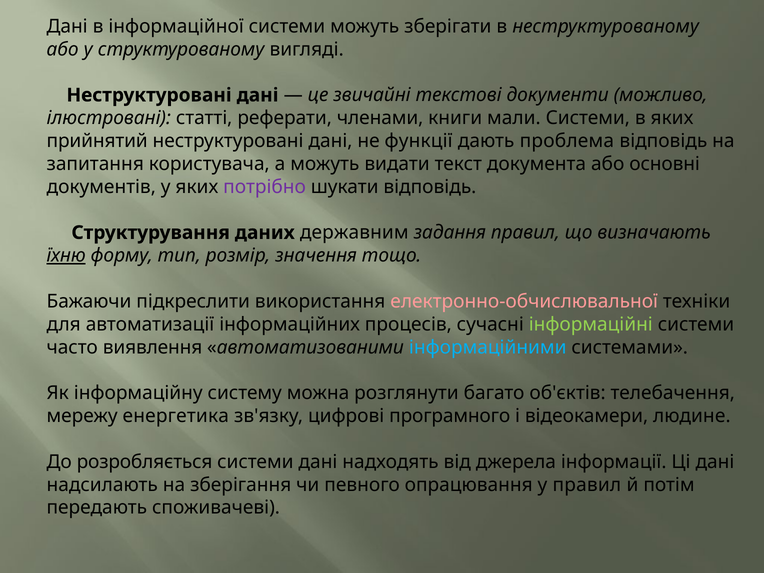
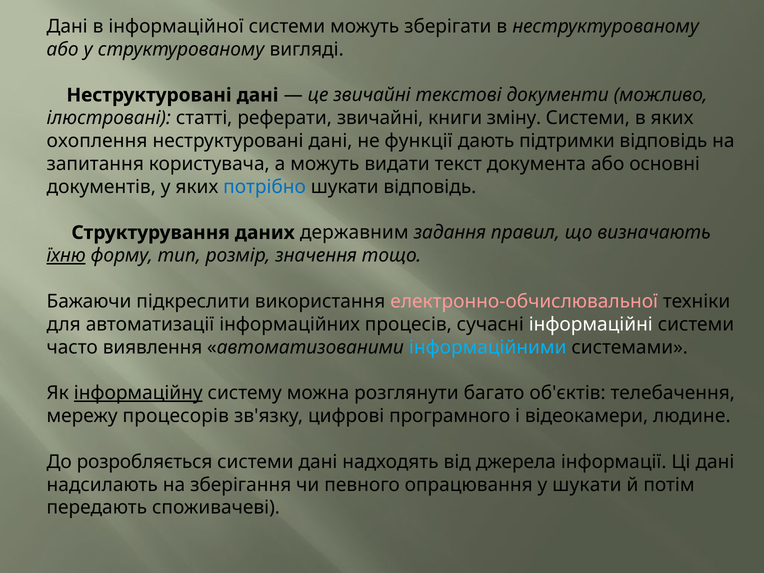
реферати членами: членами -> звичайні (380, 118)
мали: мали -> зміну (514, 118)
прийнятий: прийнятий -> охоплення (97, 141)
проблема: проблема -> підтримки (567, 141)
потрібно colour: purple -> blue (265, 187)
інформаційні colour: light green -> white (591, 324)
інформаційну underline: none -> present (138, 393)
енергетика: енергетика -> процесорів (176, 416)
у правил: правил -> шукати (587, 485)
